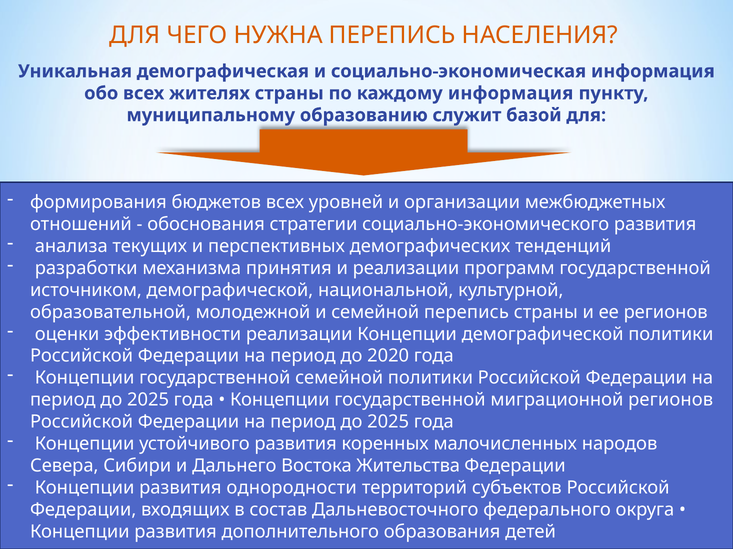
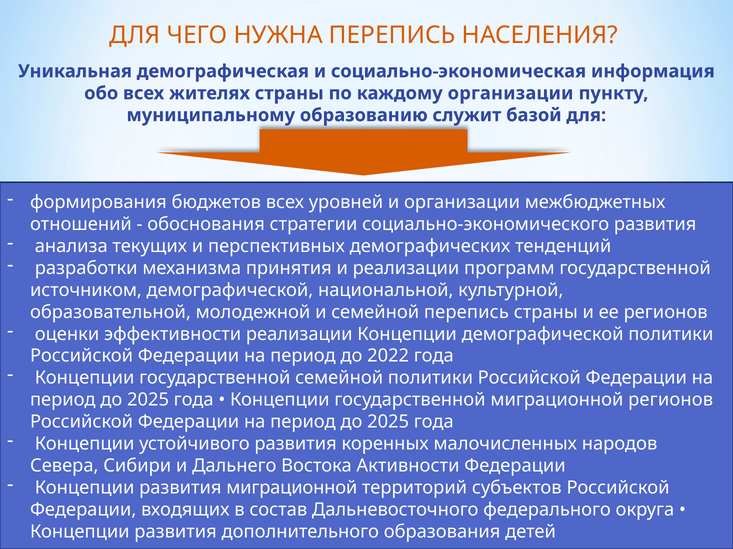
каждому информация: информация -> организации (511, 93)
2020: 2020 -> 2022 (388, 356)
Жительства: Жительства -> Активности (408, 466)
развития однородности: однородности -> миграционной (292, 488)
